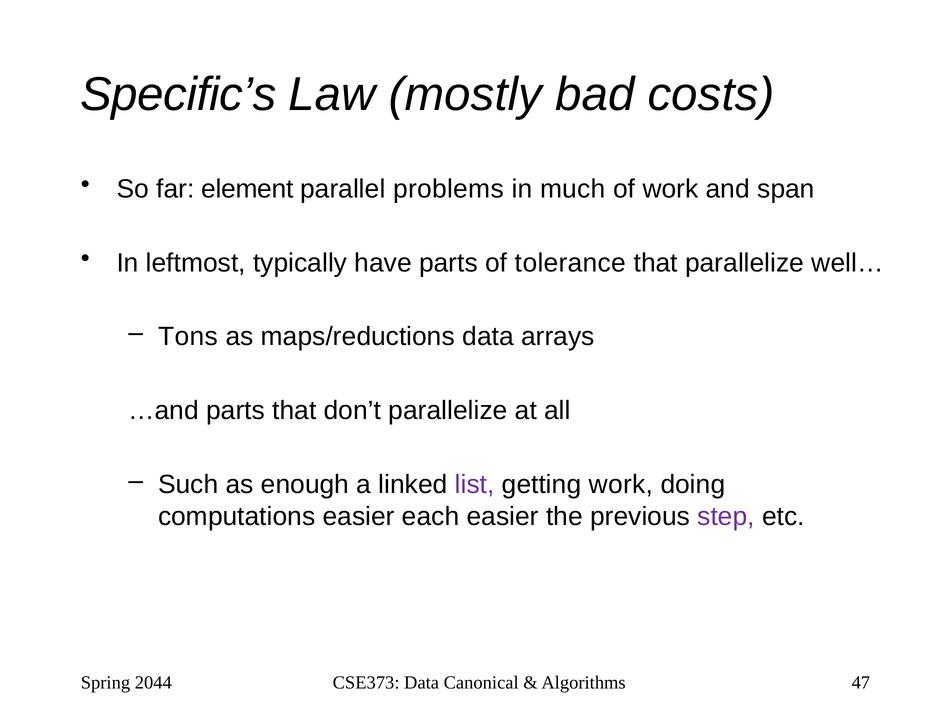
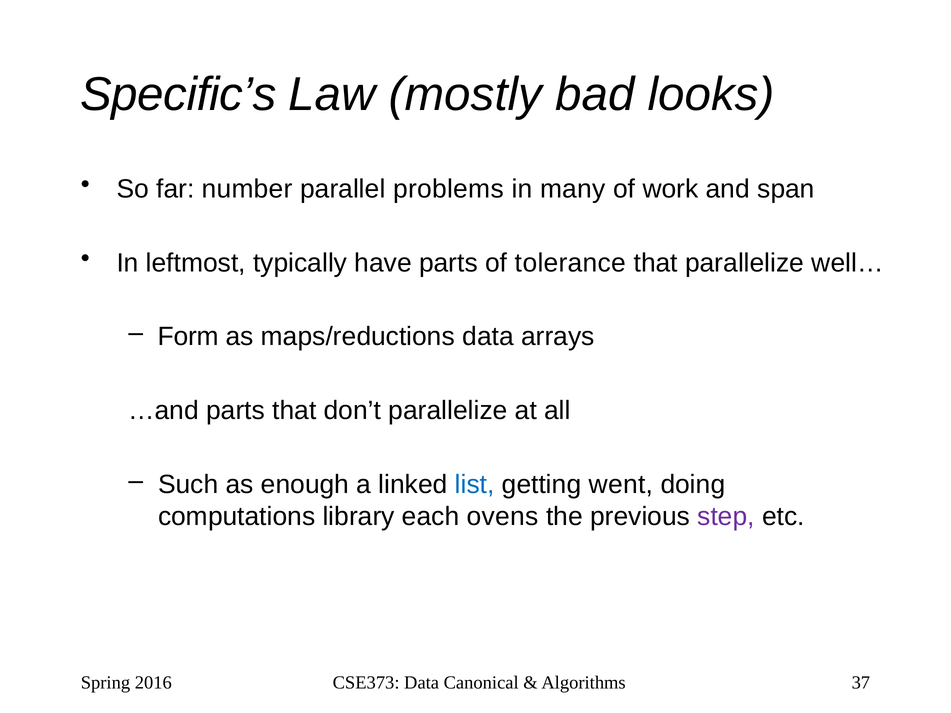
costs: costs -> looks (711, 94)
element: element -> number (247, 189)
much: much -> many (573, 189)
Tons: Tons -> Form (188, 337)
list colour: purple -> blue (475, 485)
getting work: work -> went (621, 485)
computations easier: easier -> library (359, 517)
each easier: easier -> ovens (503, 517)
2044: 2044 -> 2016 (153, 683)
47: 47 -> 37 (861, 683)
